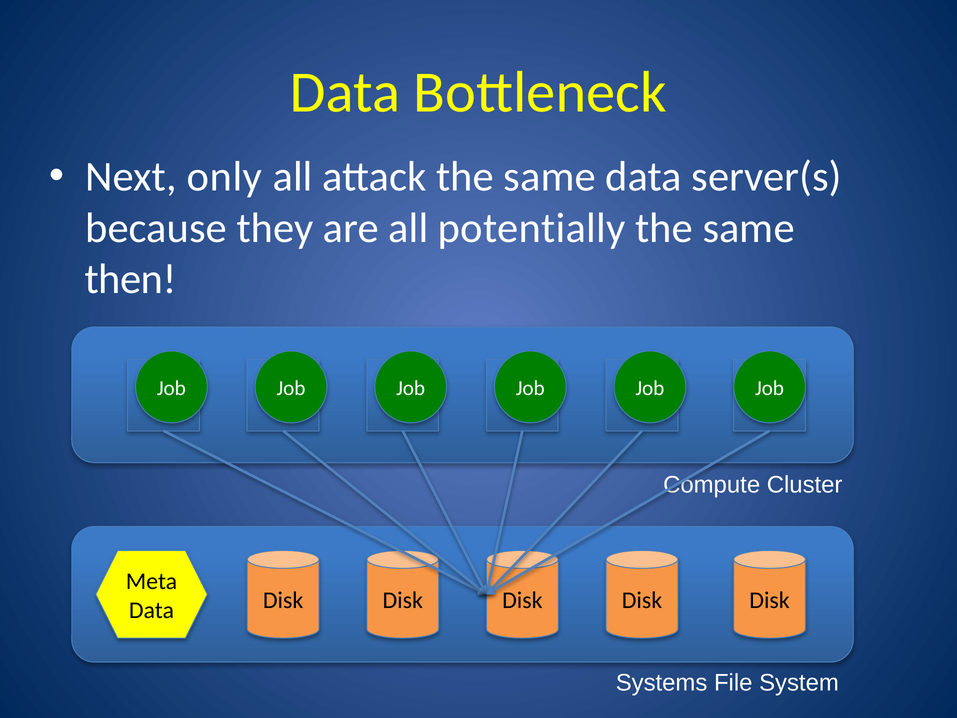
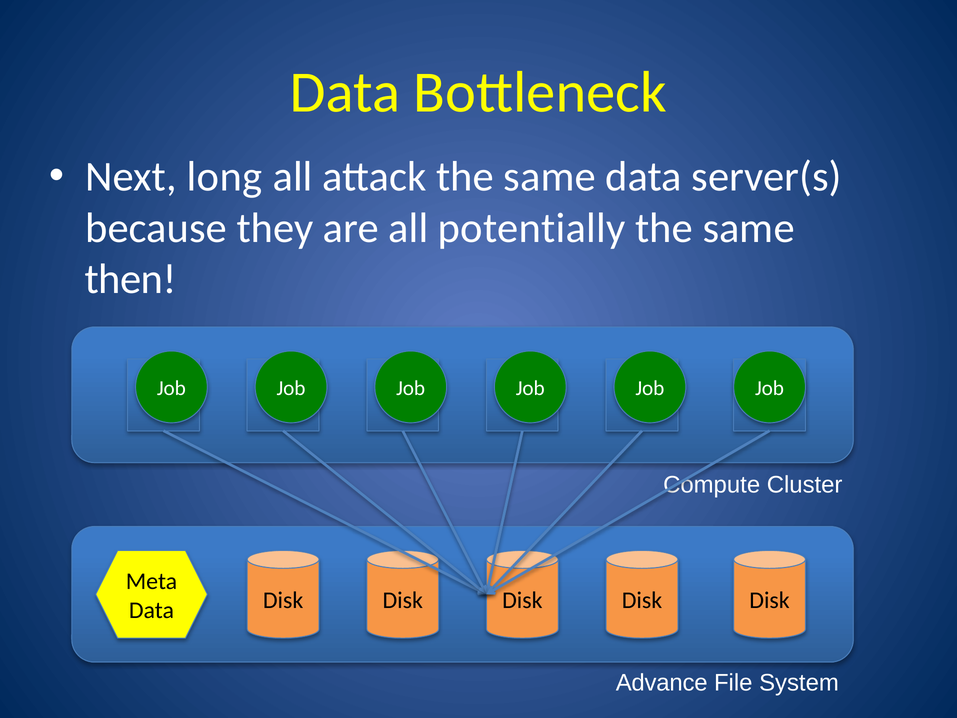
only: only -> long (224, 177)
Systems: Systems -> Advance (662, 683)
